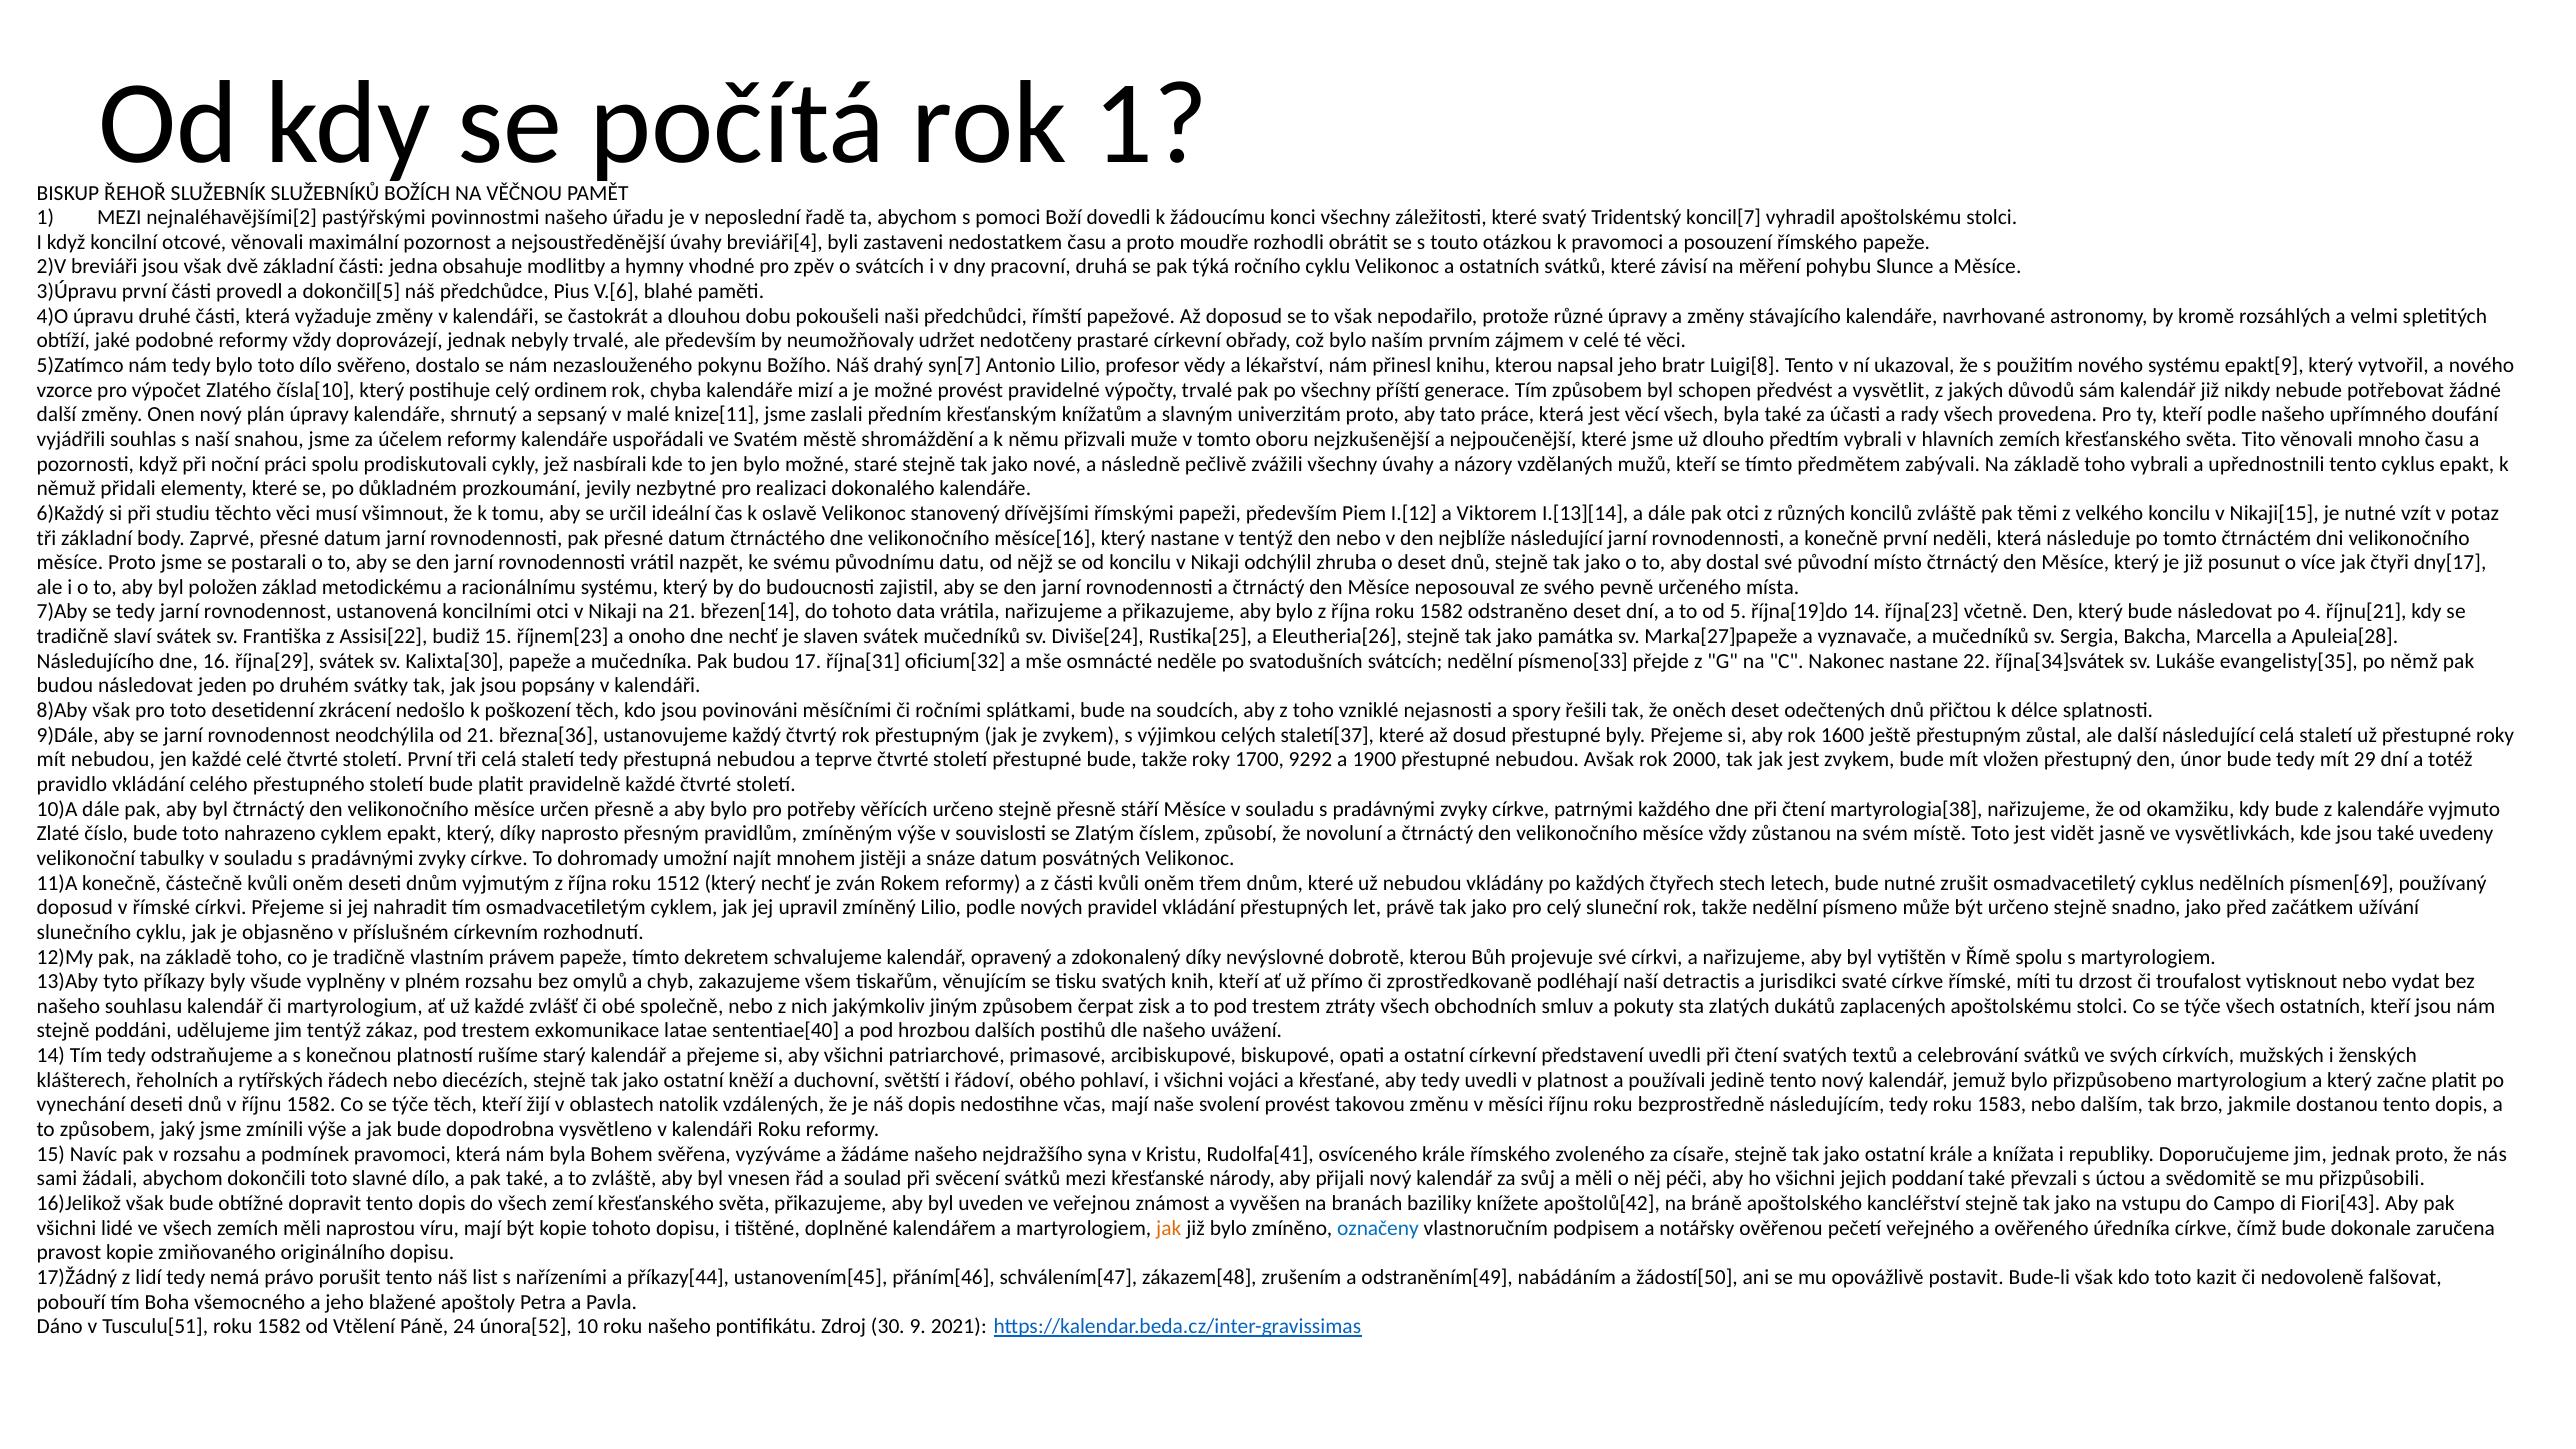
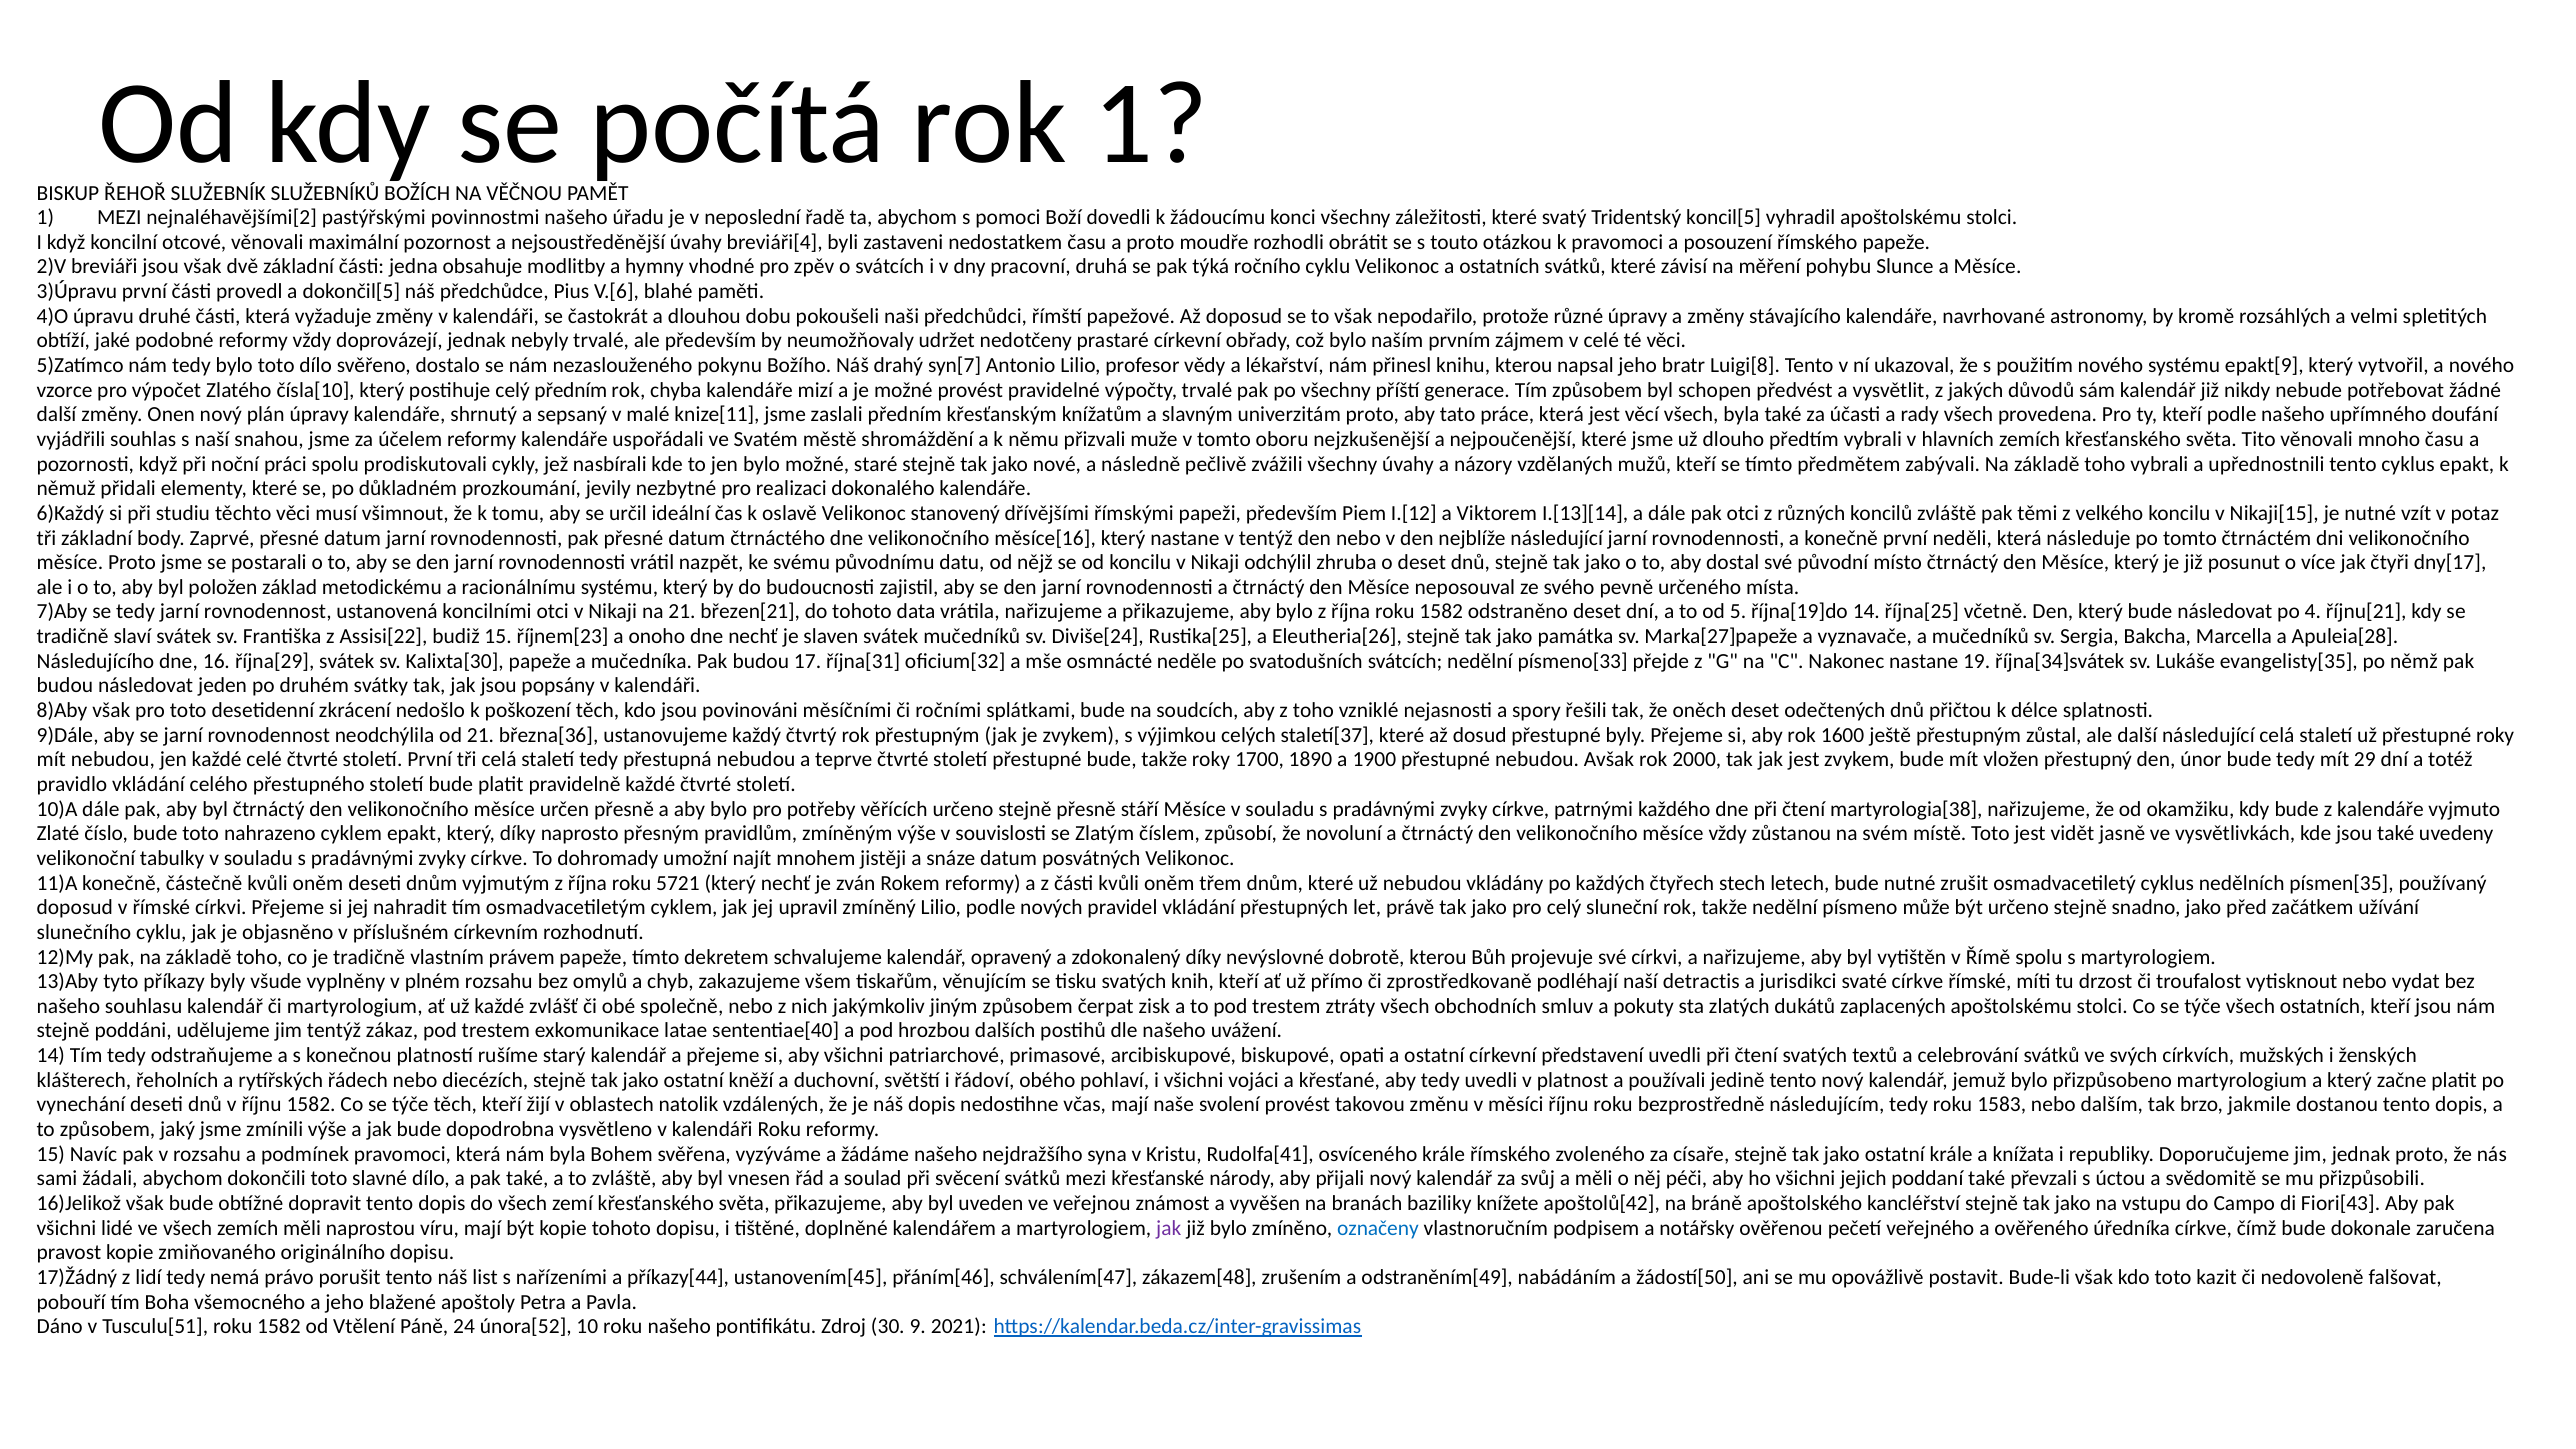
koncil[7: koncil[7 -> koncil[5 (1724, 218)
celý ordinem: ordinem -> předním (571, 390)
březen[14: březen[14 -> březen[21 (750, 612)
října[23: října[23 -> října[25 (1922, 612)
22: 22 -> 19 (1977, 661)
9292: 9292 -> 1890 (1310, 760)
1512: 1512 -> 5721 (678, 883)
písmen[69: písmen[69 -> písmen[35 (2342, 883)
jak colour: orange -> purple (1169, 1228)
